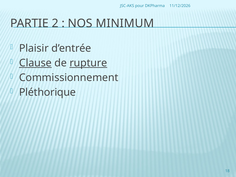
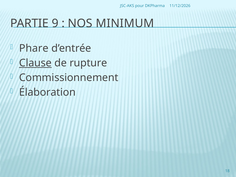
2: 2 -> 9 (55, 23)
Plaisir: Plaisir -> Phare (34, 48)
rupture underline: present -> none (88, 63)
Pléthorique: Pléthorique -> Élaboration (47, 92)
